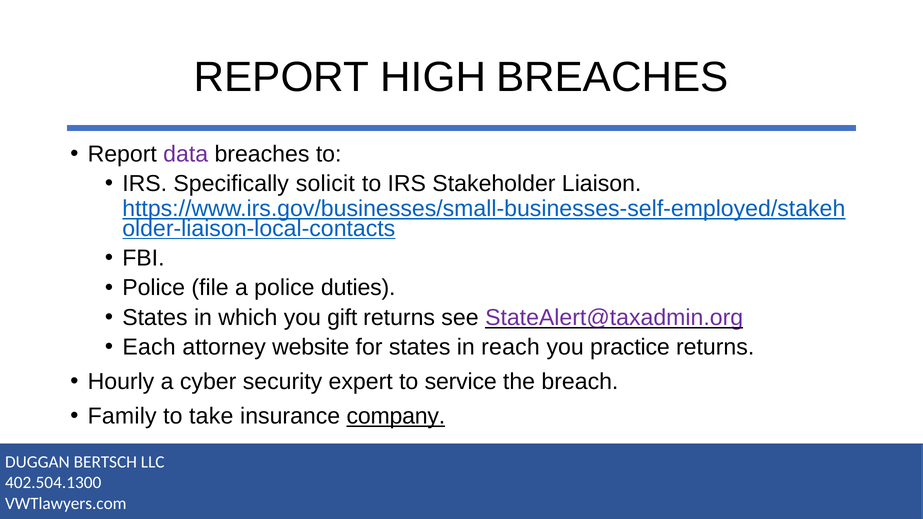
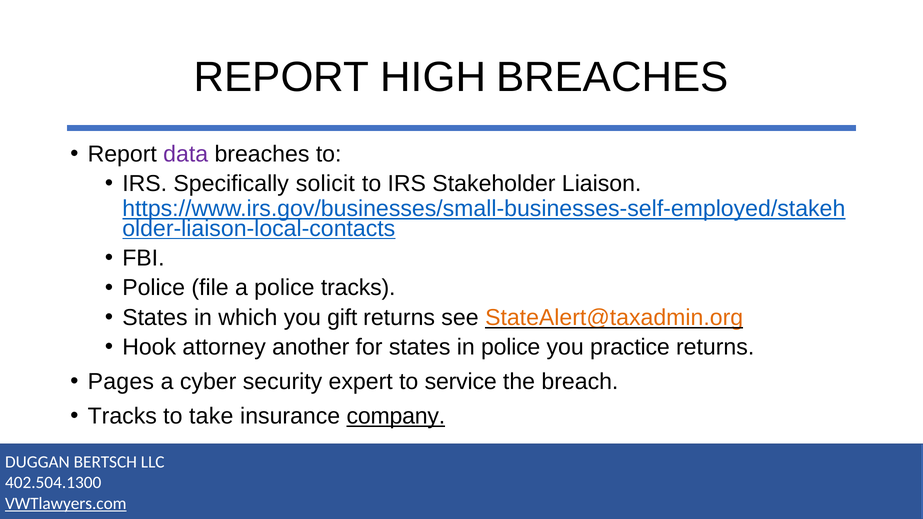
police duties: duties -> tracks (358, 288)
StateAlert@taxadmin.org colour: purple -> orange (614, 318)
Each: Each -> Hook (149, 347)
website: website -> another (311, 347)
in reach: reach -> police (511, 347)
Hourly: Hourly -> Pages (121, 382)
Family: Family -> Tracks (122, 416)
VWTlawyers.com underline: none -> present (66, 504)
